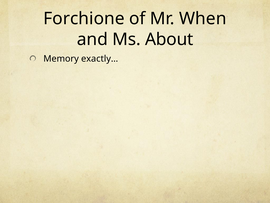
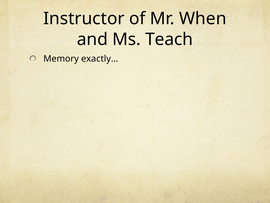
Forchione: Forchione -> Instructor (84, 19)
About: About -> Teach (169, 39)
